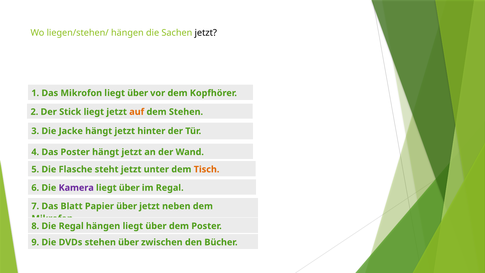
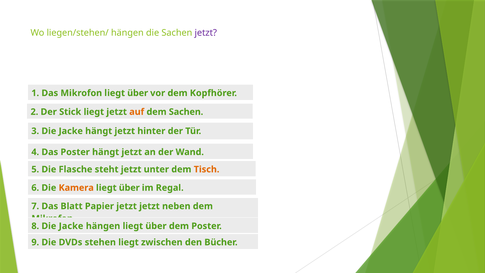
jetzt colour: black -> purple (206, 33)
dem Stehen: Stehen -> Sachen (186, 112)
Kamera colour: purple -> orange (76, 188)
Papier über: über -> jetzt (127, 206)
8 Die Regal: Regal -> Jacke (71, 226)
stehen über: über -> liegt (128, 242)
